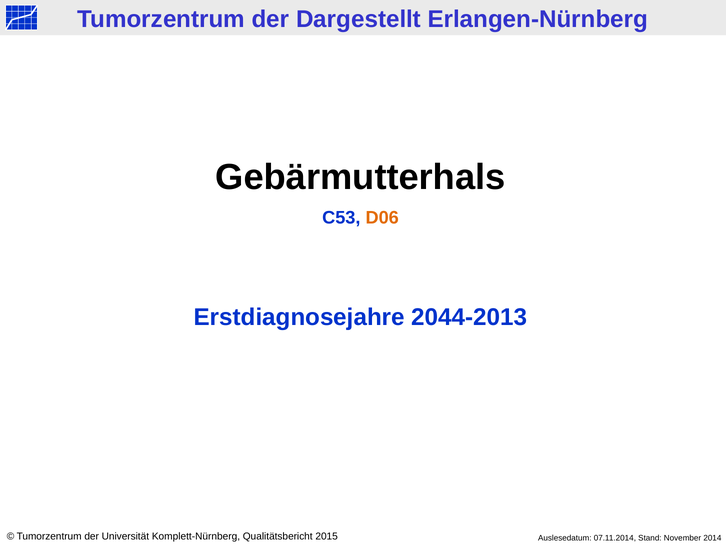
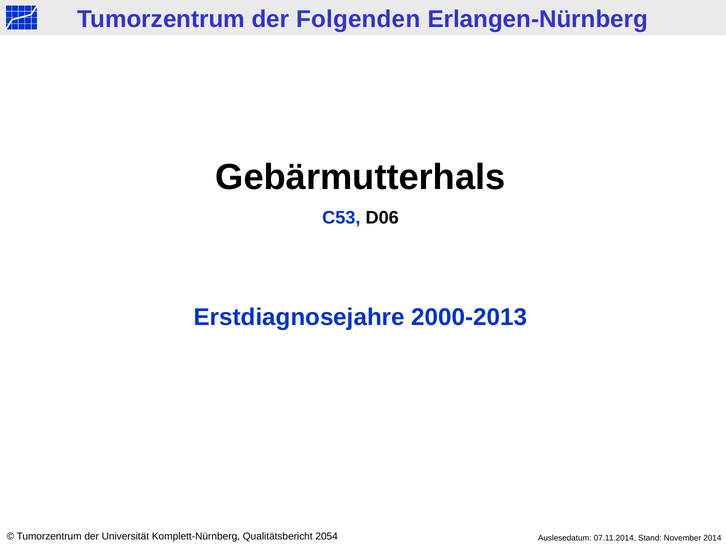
Dargestellt: Dargestellt -> Folgenden (358, 19)
D06 colour: orange -> black (382, 218)
2044-2013: 2044-2013 -> 2000-2013 (469, 317)
2015: 2015 -> 2054 (327, 537)
